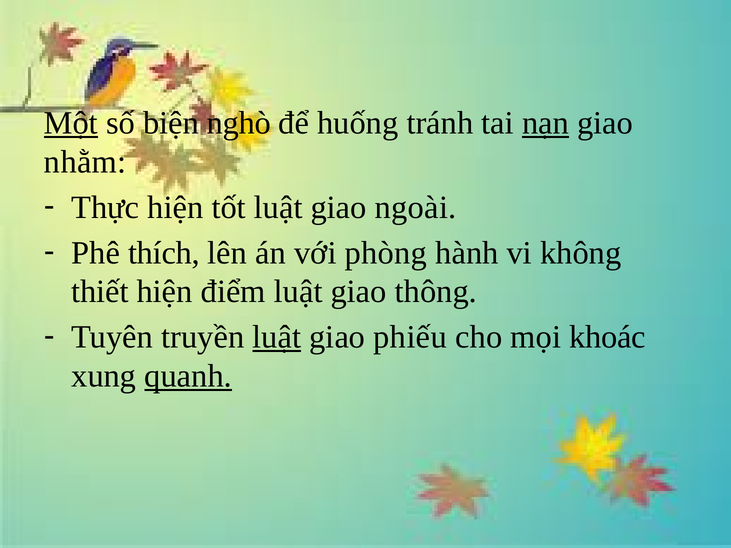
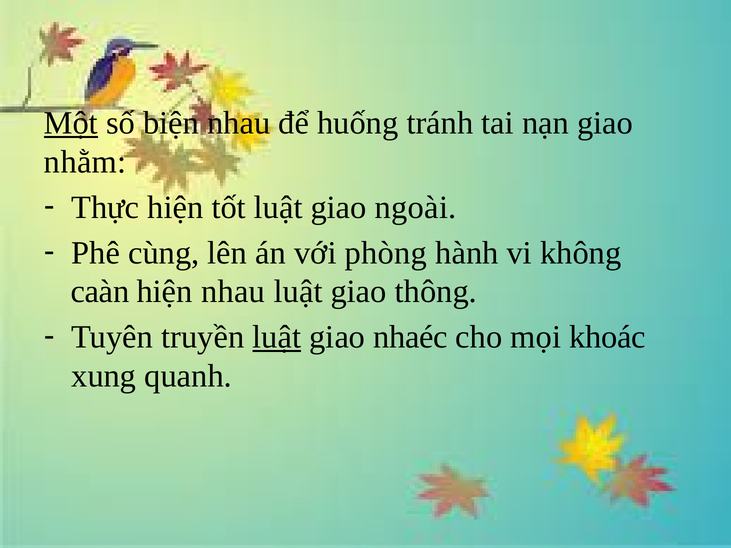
biện nghò: nghò -> nhau (239, 123)
nạn underline: present -> none (546, 123)
thích: thích -> cùng (164, 253)
thiết: thiết -> caàn (100, 292)
hiện điểm: điểm -> nhau (233, 292)
phiếu: phiếu -> nhaéc (410, 337)
quanh underline: present -> none (188, 376)
